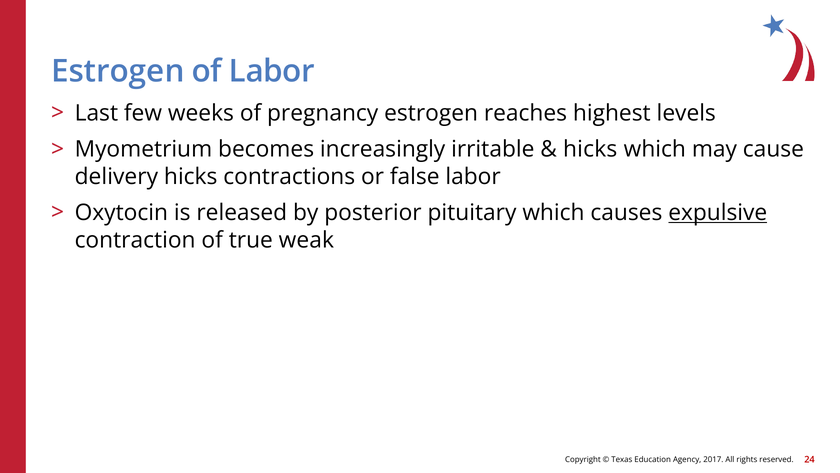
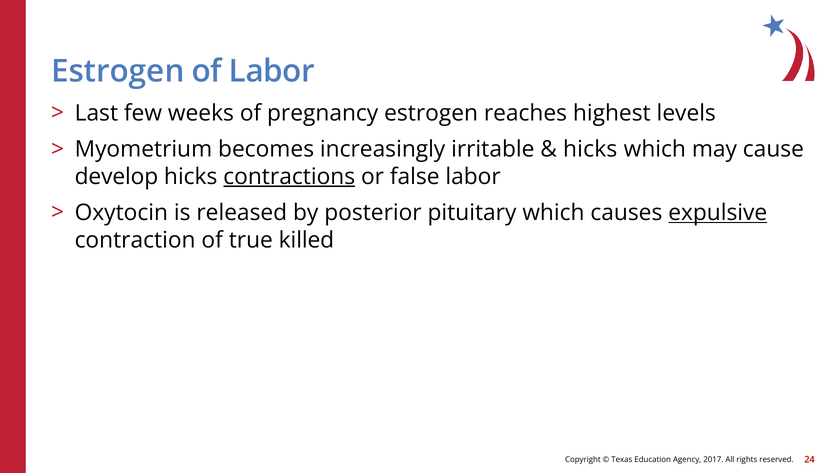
delivery: delivery -> develop (116, 176)
contractions underline: none -> present (289, 176)
weak: weak -> killed (306, 240)
